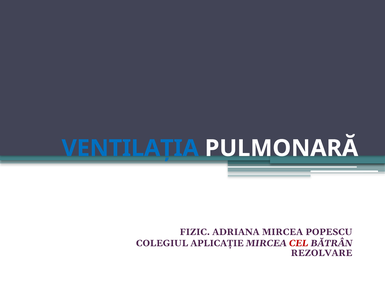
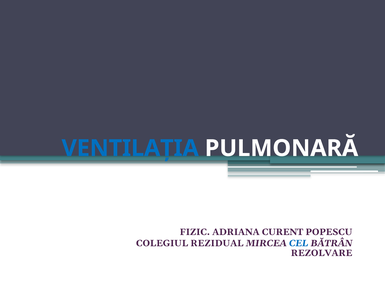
ADRIANA MIRCEA: MIRCEA -> CURENT (283, 233)
APLICAŢIE: APLICAŢIE -> REZIDUAL (217, 244)
CEL colour: red -> blue (299, 244)
